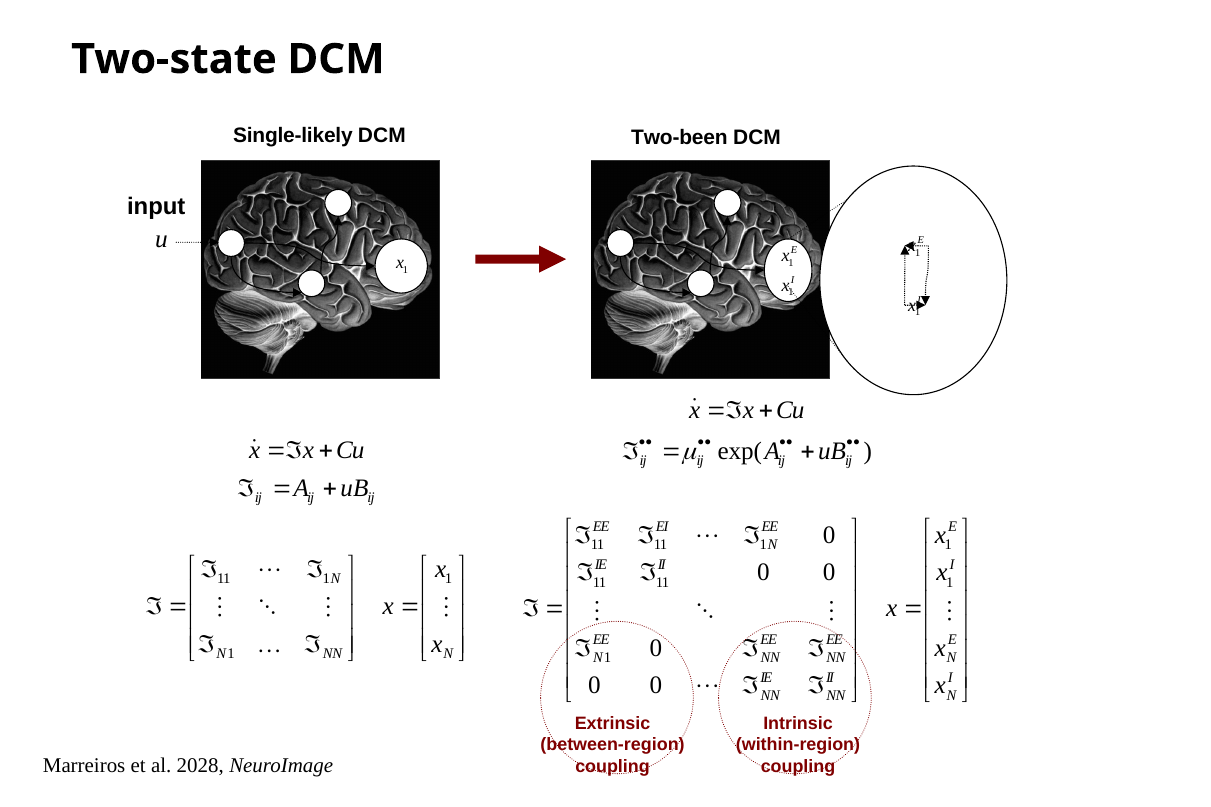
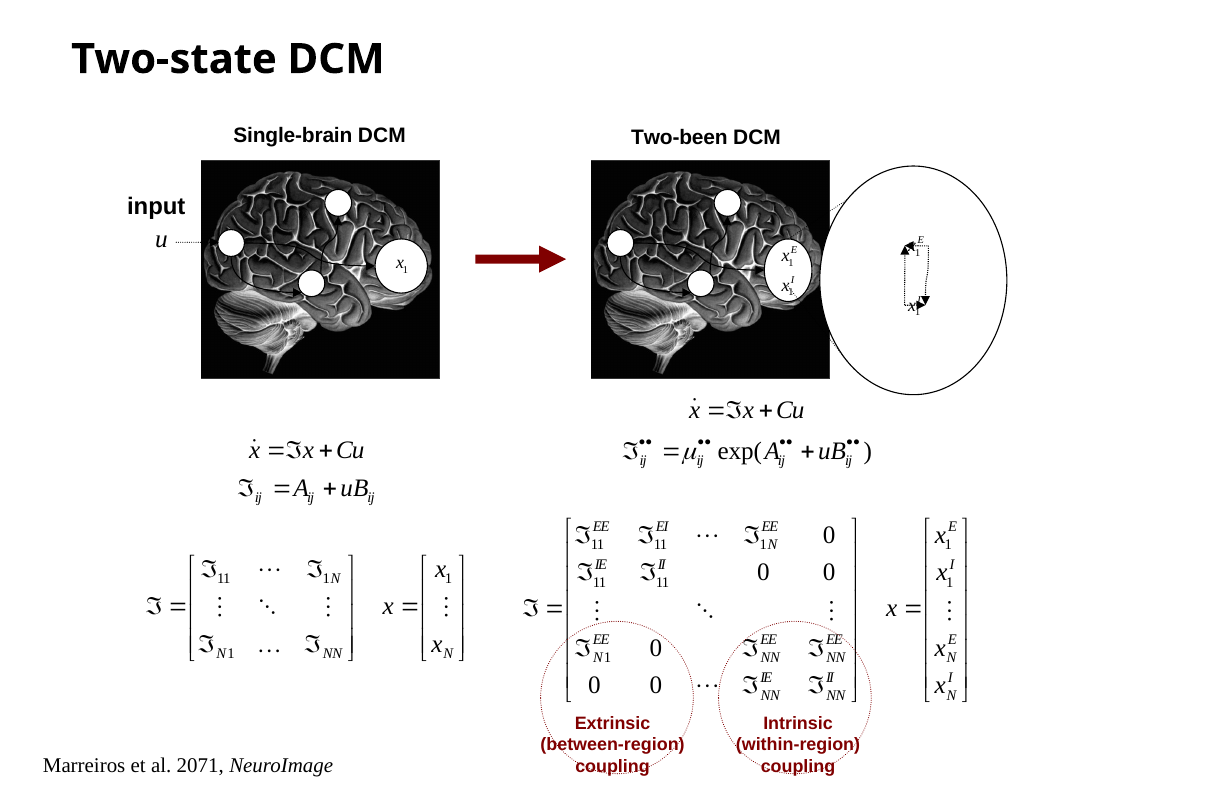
Single-likely: Single-likely -> Single-brain (293, 136)
2028: 2028 -> 2071 (200, 766)
